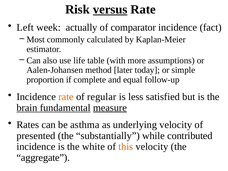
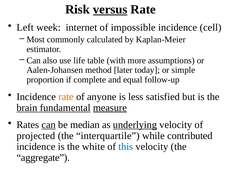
actually: actually -> internet (81, 27)
comparator: comparator -> impossible (133, 27)
fact: fact -> cell (211, 27)
regular: regular -> anyone (102, 97)
can underline: none -> present (49, 125)
asthma: asthma -> median (85, 125)
underlying underline: none -> present (135, 125)
presented: presented -> projected (36, 136)
substantially: substantially -> interquartile (108, 136)
this colour: orange -> blue (126, 147)
